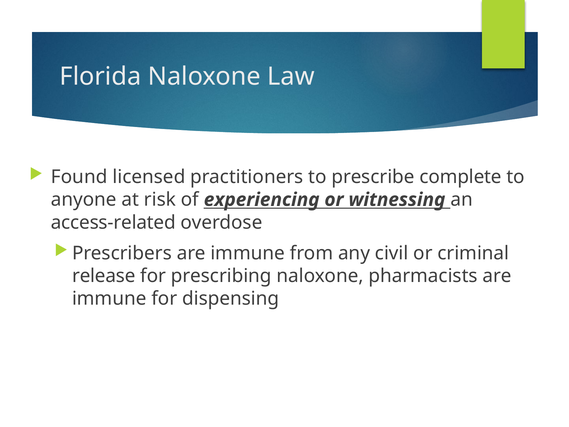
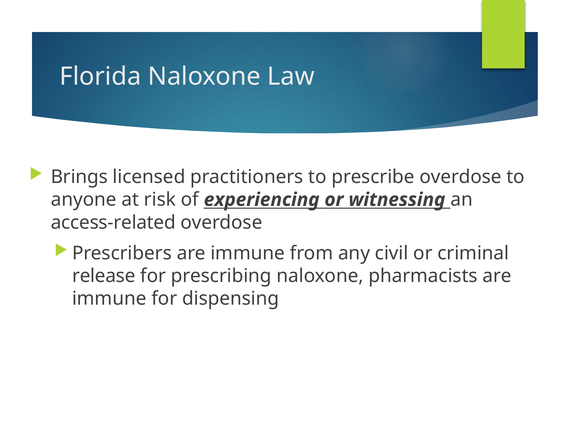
Found: Found -> Brings (79, 177)
prescribe complete: complete -> overdose (461, 177)
